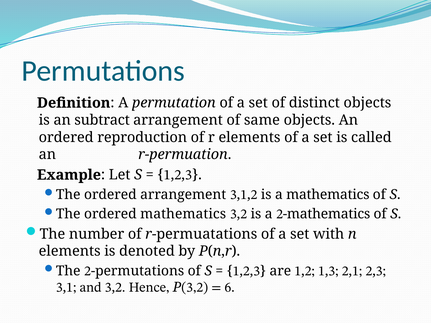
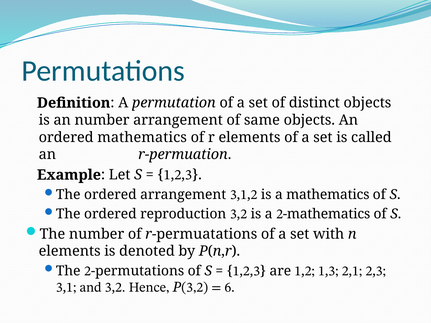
an subtract: subtract -> number (102, 120)
ordered reproduction: reproduction -> mathematics (142, 137)
ordered mathematics: mathematics -> reproduction (183, 214)
